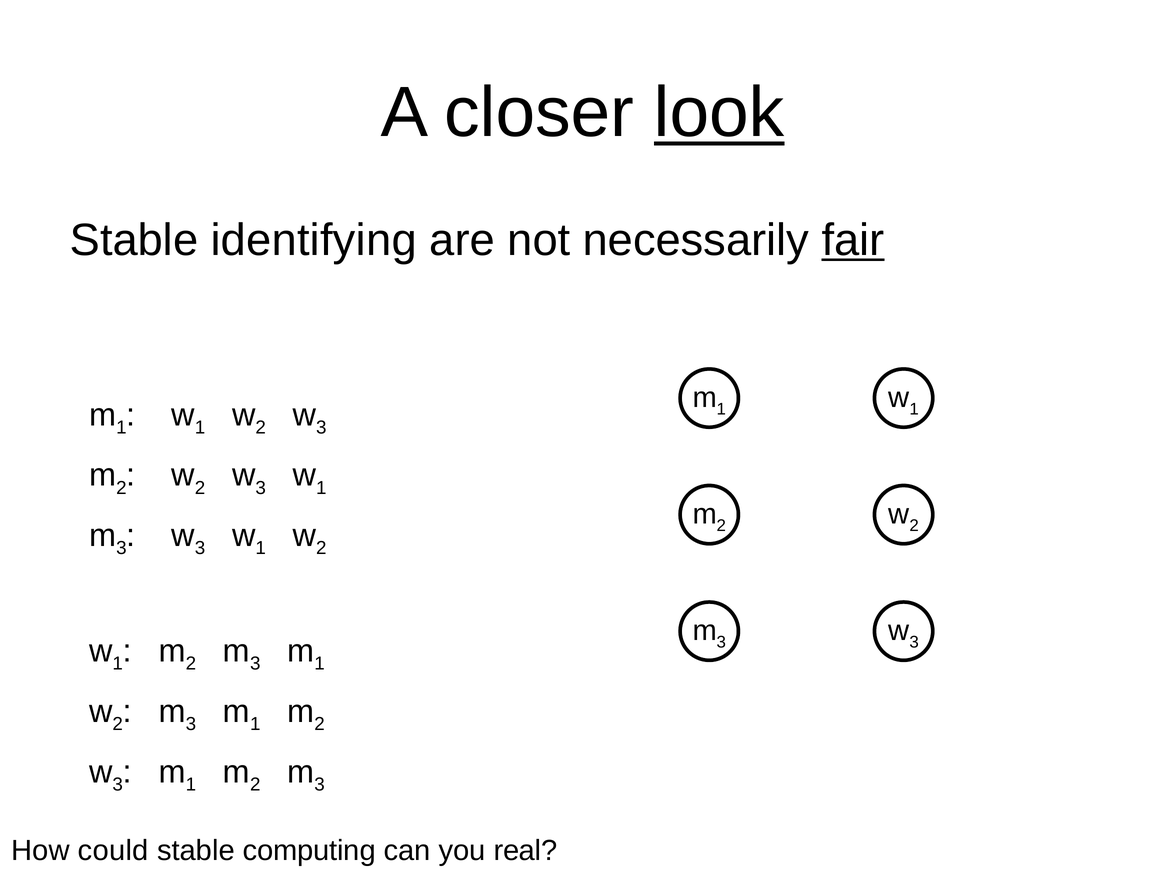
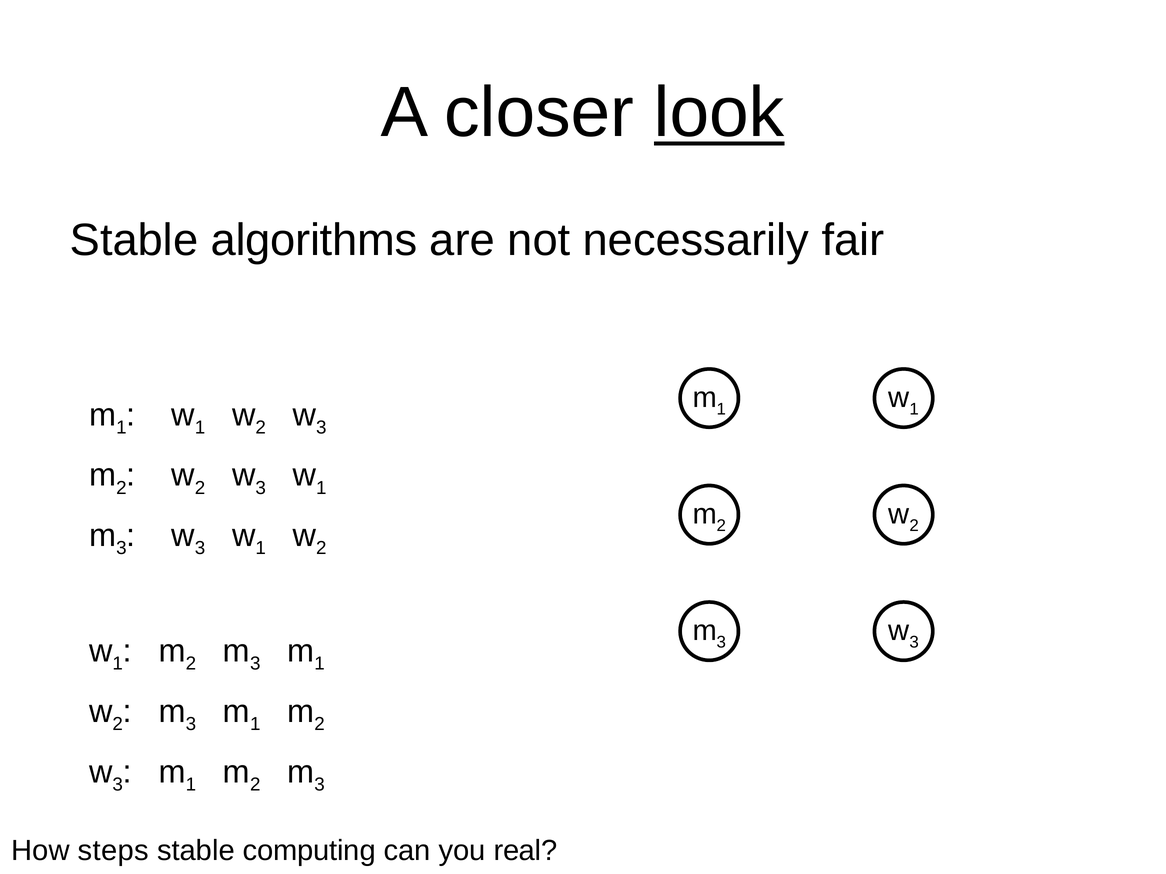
identifying: identifying -> algorithms (314, 240)
fair underline: present -> none (853, 240)
could: could -> steps (113, 851)
